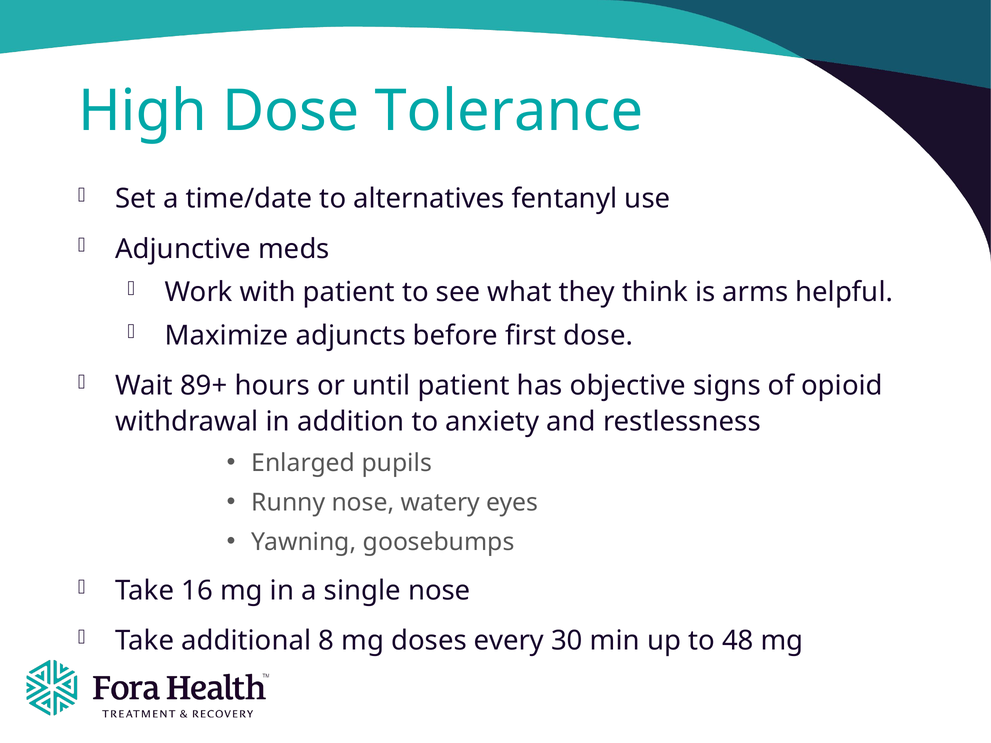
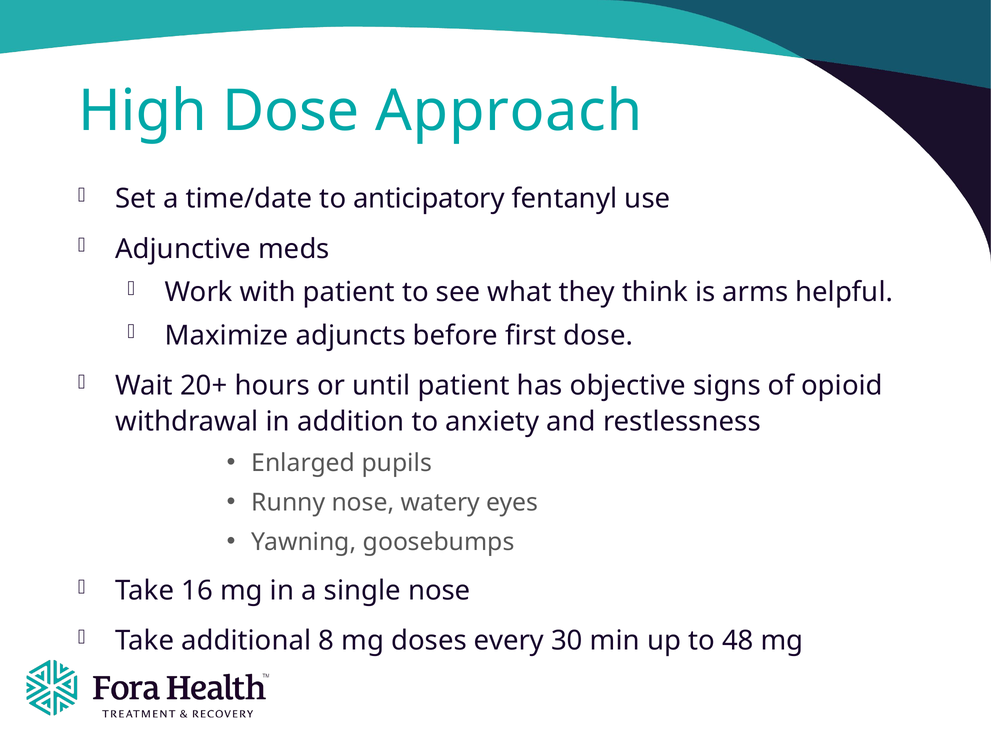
Tolerance: Tolerance -> Approach (509, 111)
alternatives: alternatives -> anticipatory (429, 199)
89+: 89+ -> 20+ (204, 386)
